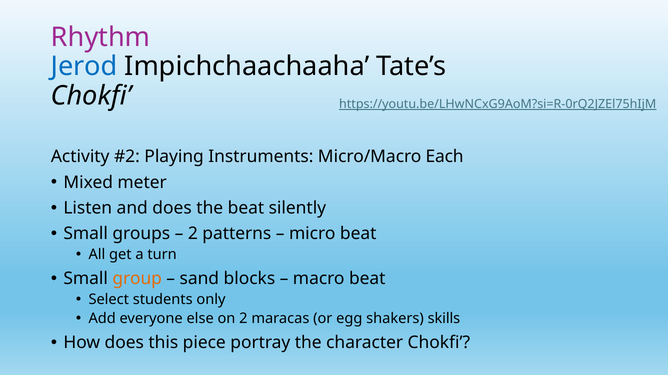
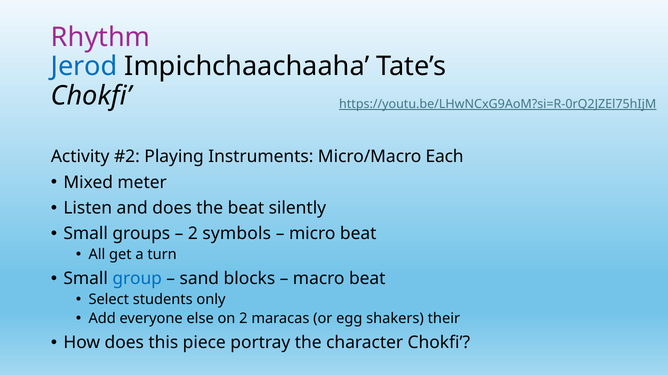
patterns: patterns -> symbols (237, 234)
group colour: orange -> blue (137, 279)
skills: skills -> their (444, 319)
